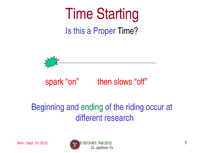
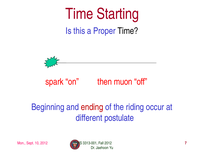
slows: slows -> muon (123, 82)
ending colour: green -> red (92, 107)
research: research -> postulate (119, 118)
